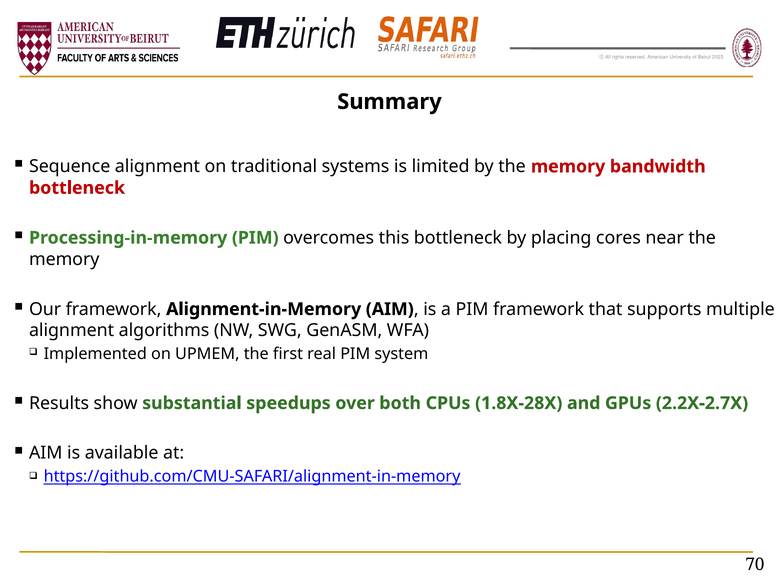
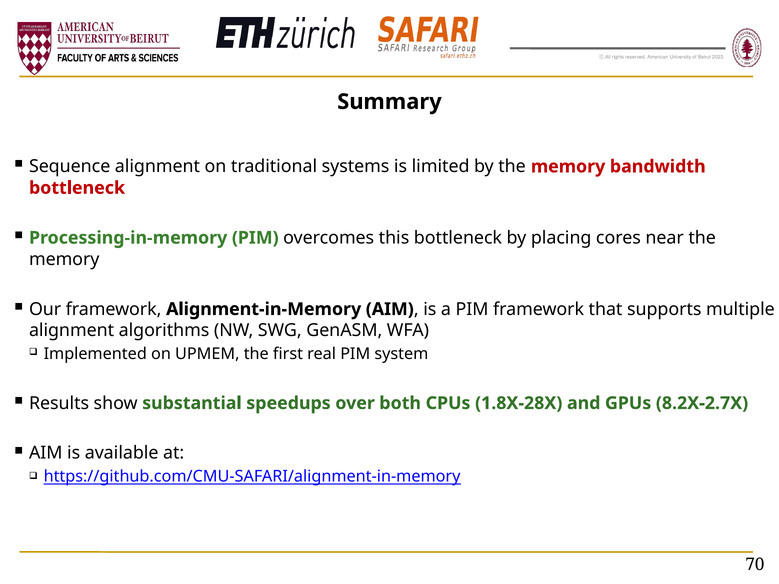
2.2X-2.7X: 2.2X-2.7X -> 8.2X-2.7X (702, 403)
